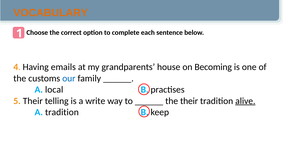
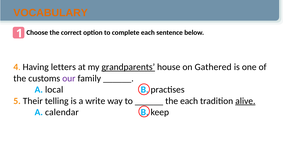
emails: emails -> letters (63, 67)
grandparents underline: none -> present (128, 67)
Becoming: Becoming -> Gathered (213, 67)
our colour: blue -> purple (69, 78)
the their: their -> each (189, 101)
A tradition: tradition -> calendar (62, 112)
